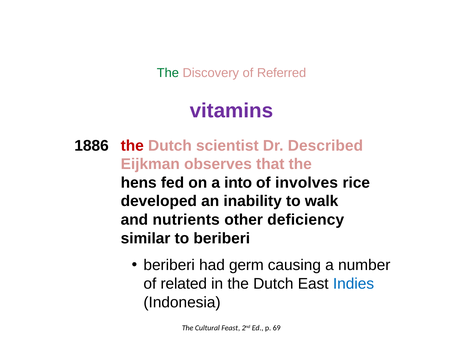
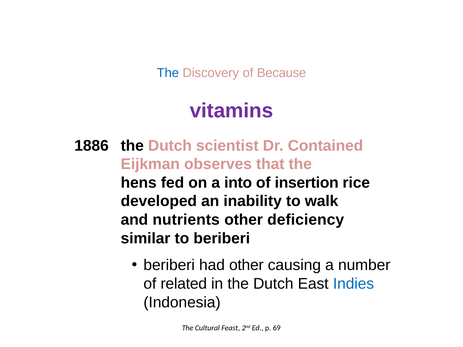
The colour: green -> blue (168, 73)
Referred: Referred -> Because (282, 73)
the colour: red -> black (132, 146)
Described: Described -> Contained (325, 146)
involves: involves -> insertion (307, 183)
had germ: germ -> other (246, 265)
